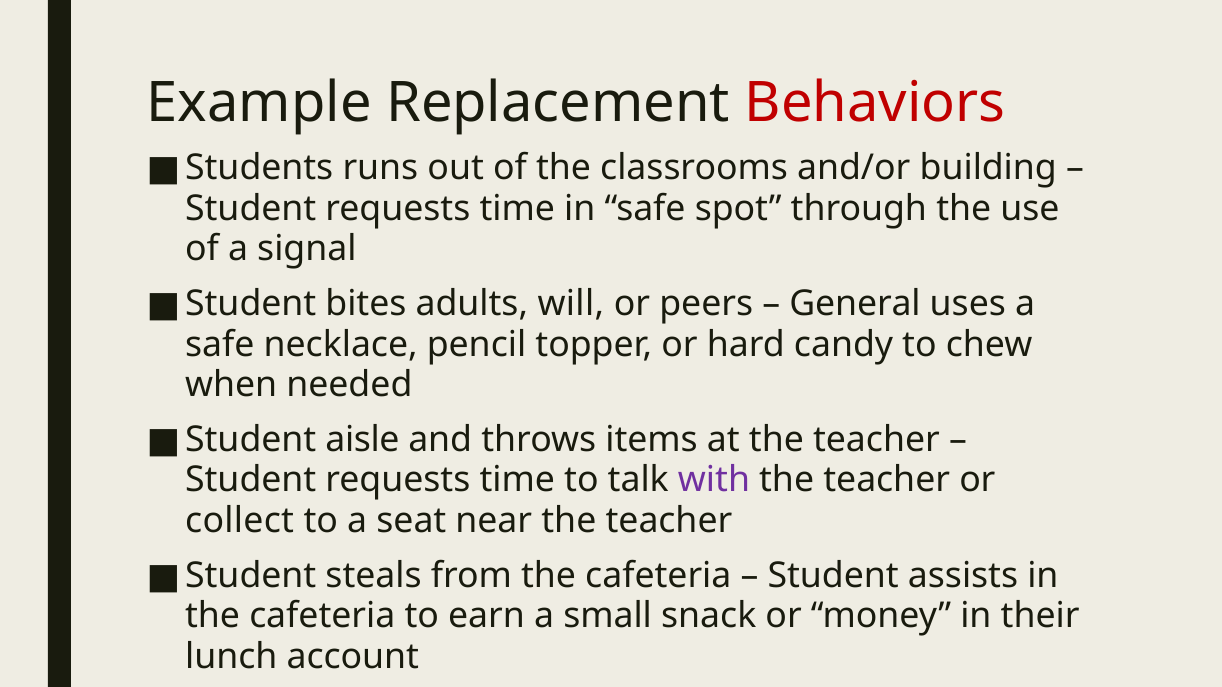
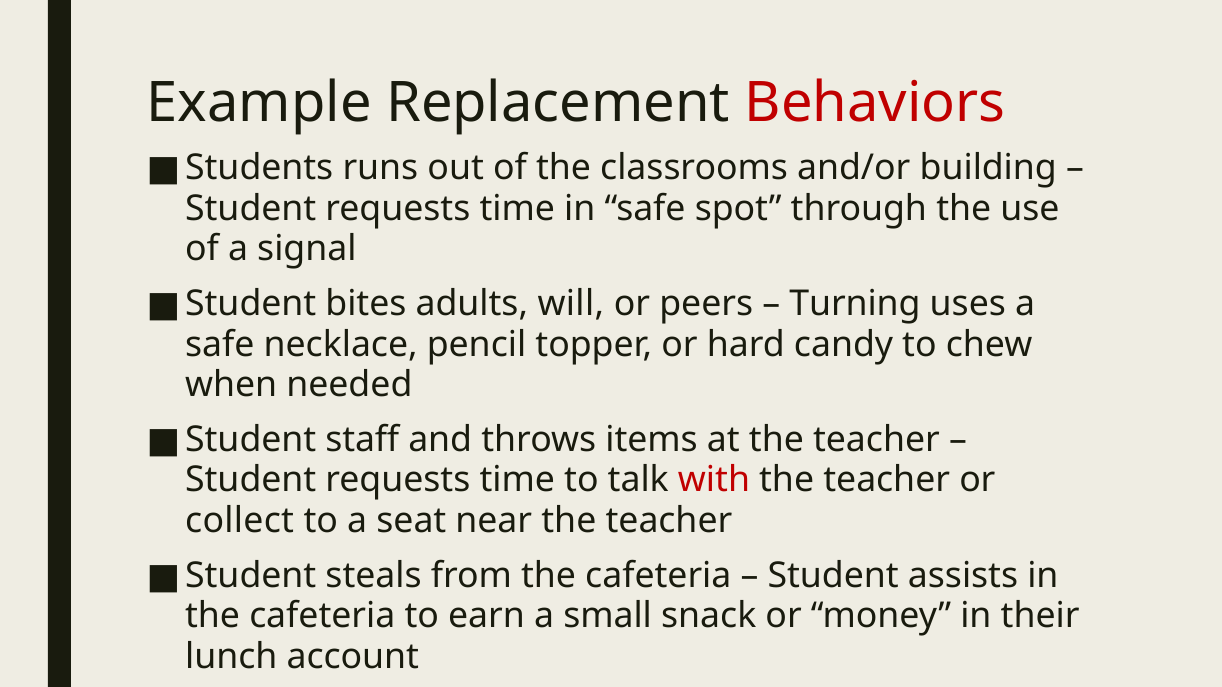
General: General -> Turning (855, 304)
aisle: aisle -> staff (362, 440)
with colour: purple -> red (714, 480)
